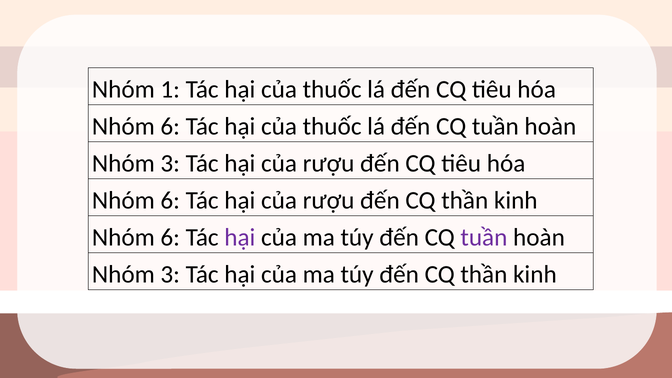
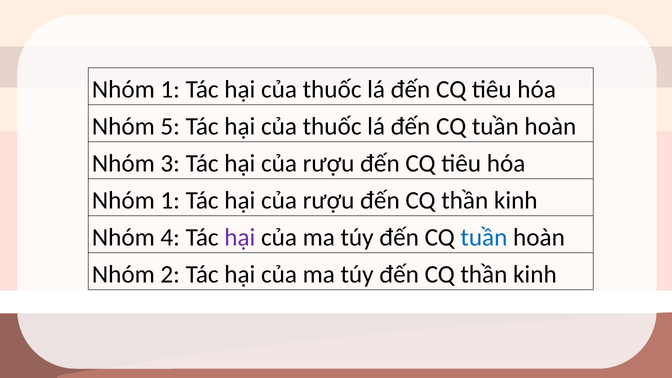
6: 6 -> 5 (170, 127)
6: 6 -> 1 (170, 201)
6: 6 -> 4 (170, 238)
tuần colour: purple -> blue (484, 238)
3: 3 -> 2 (170, 275)
